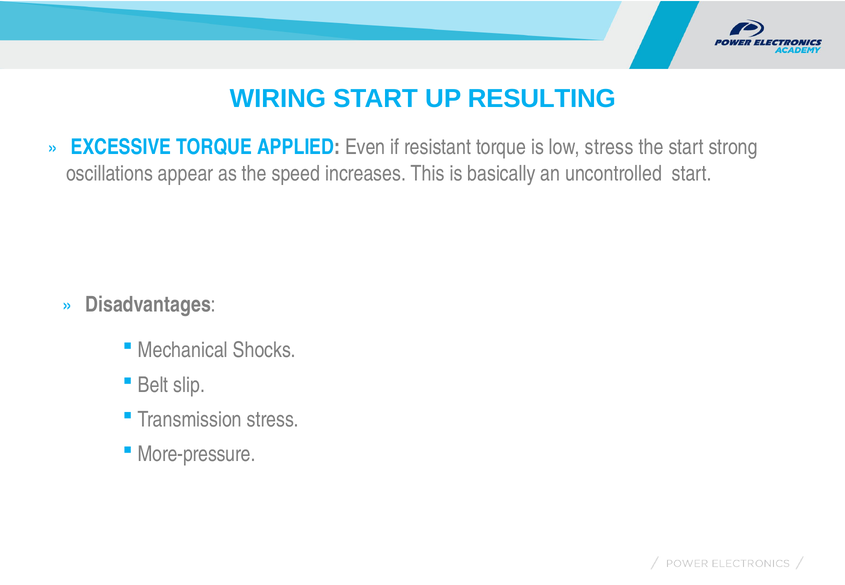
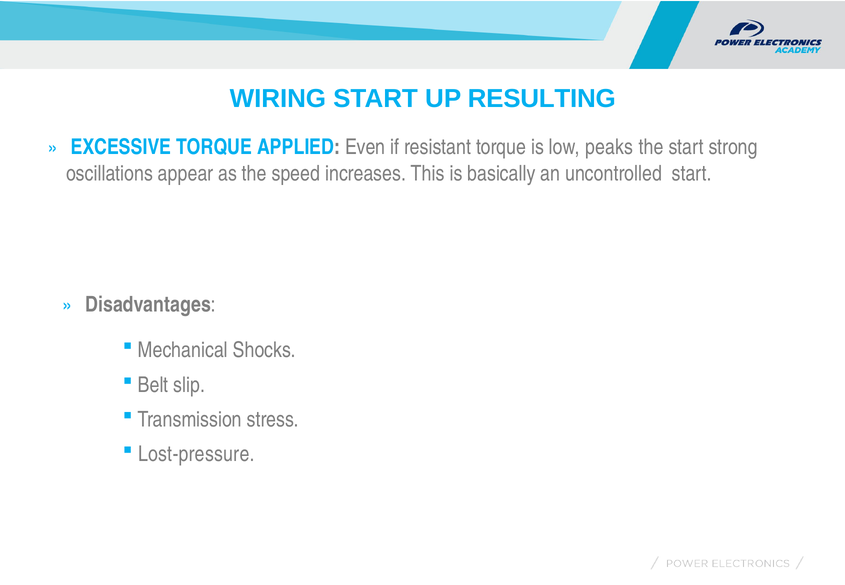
low stress: stress -> peaks (609, 147)
More-pressure: More-pressure -> Lost-pressure (196, 454)
